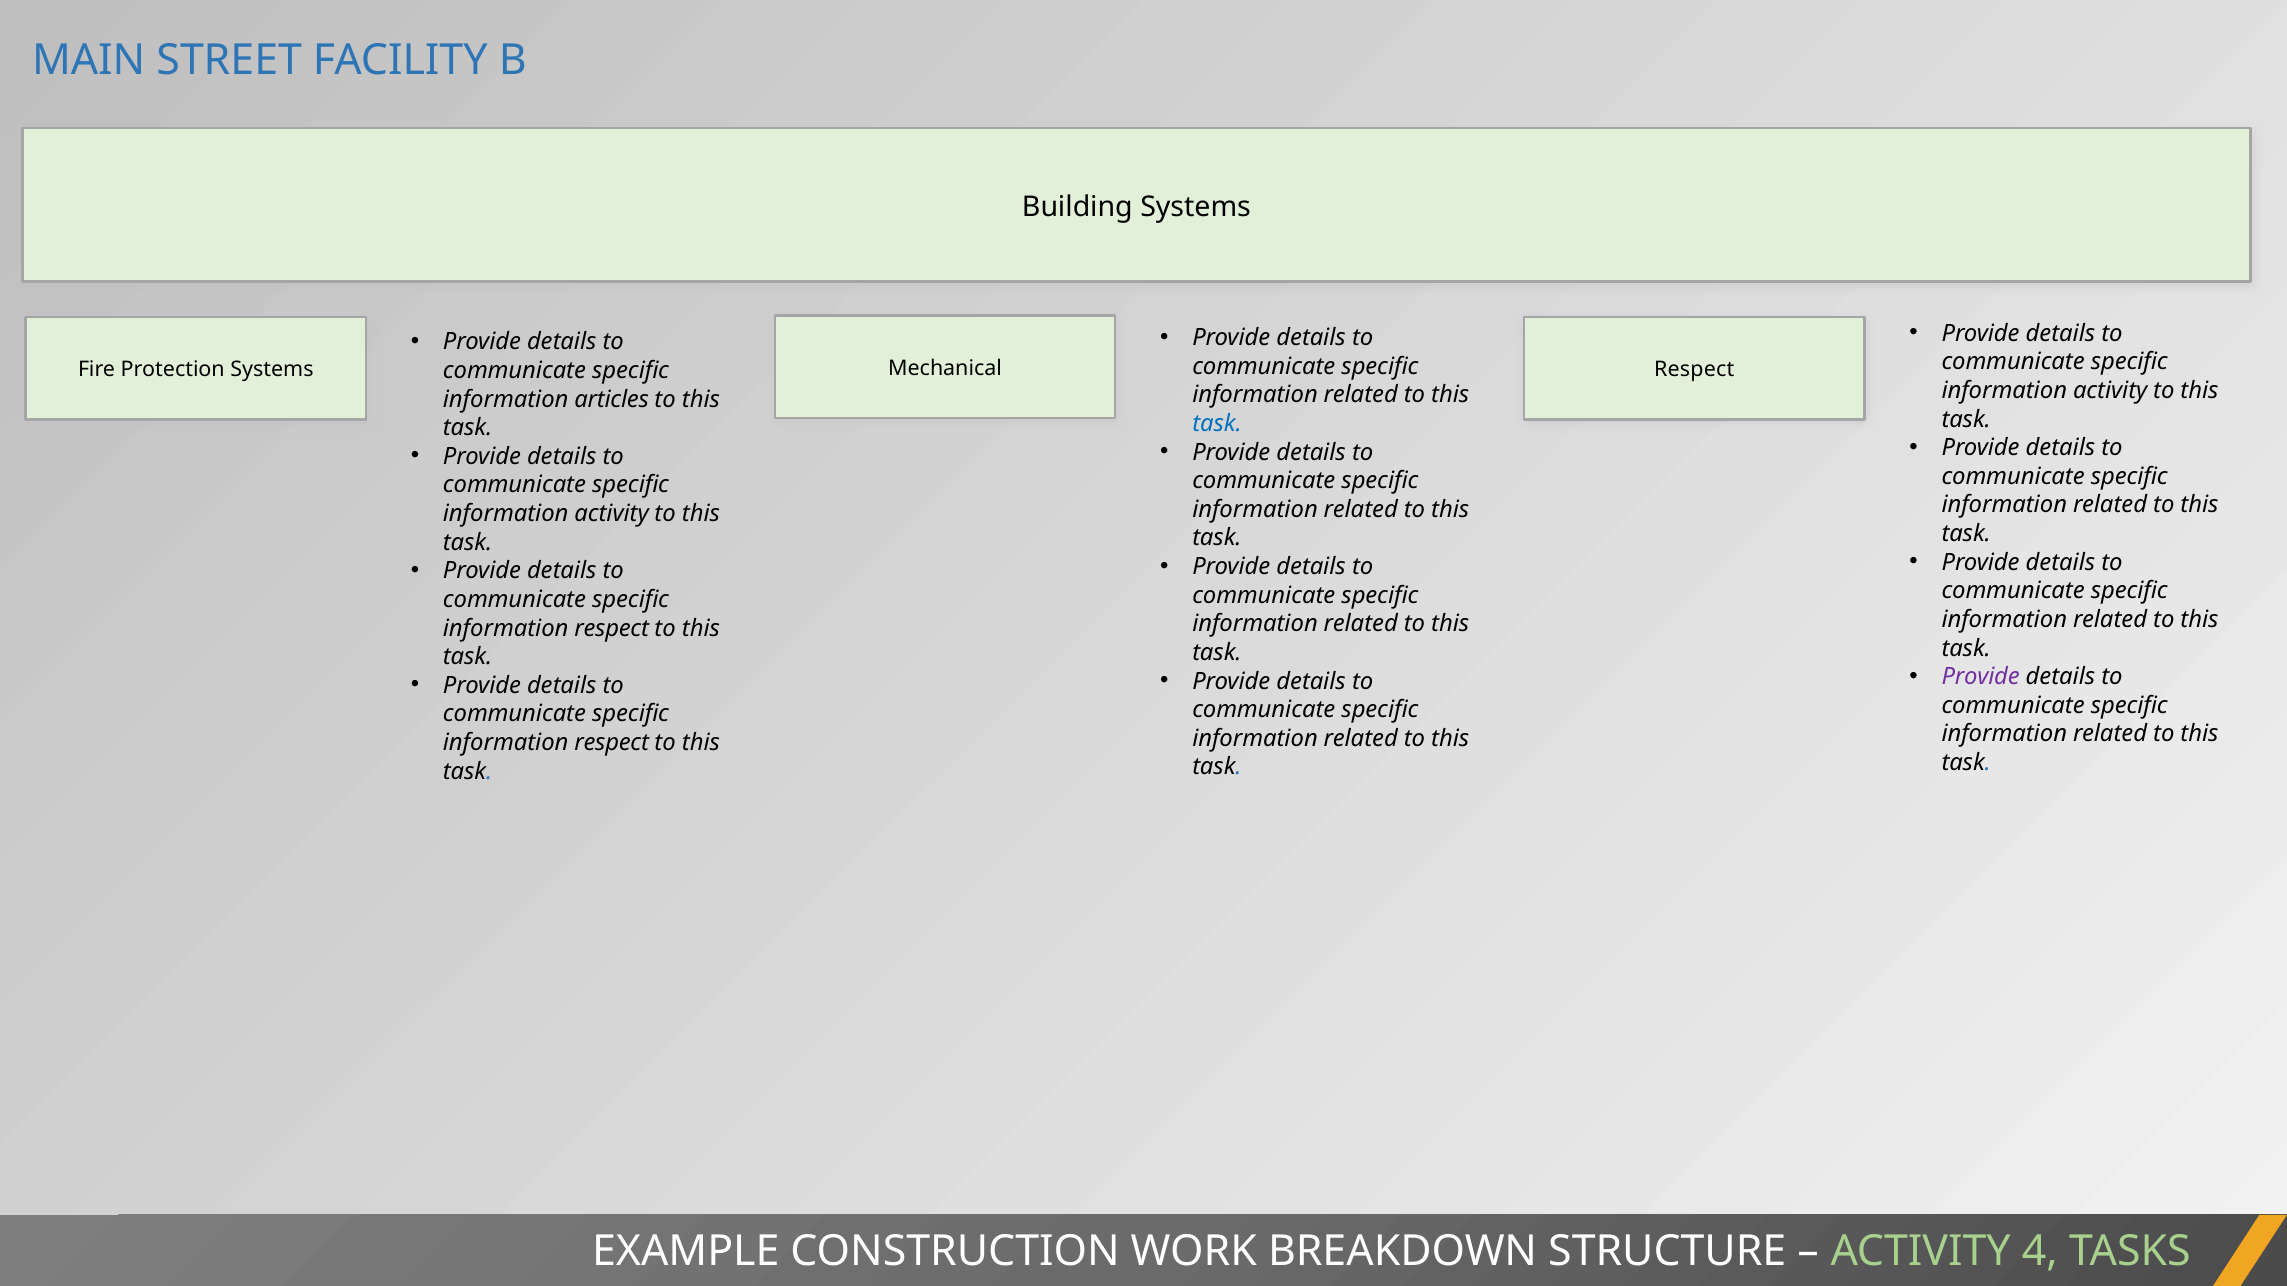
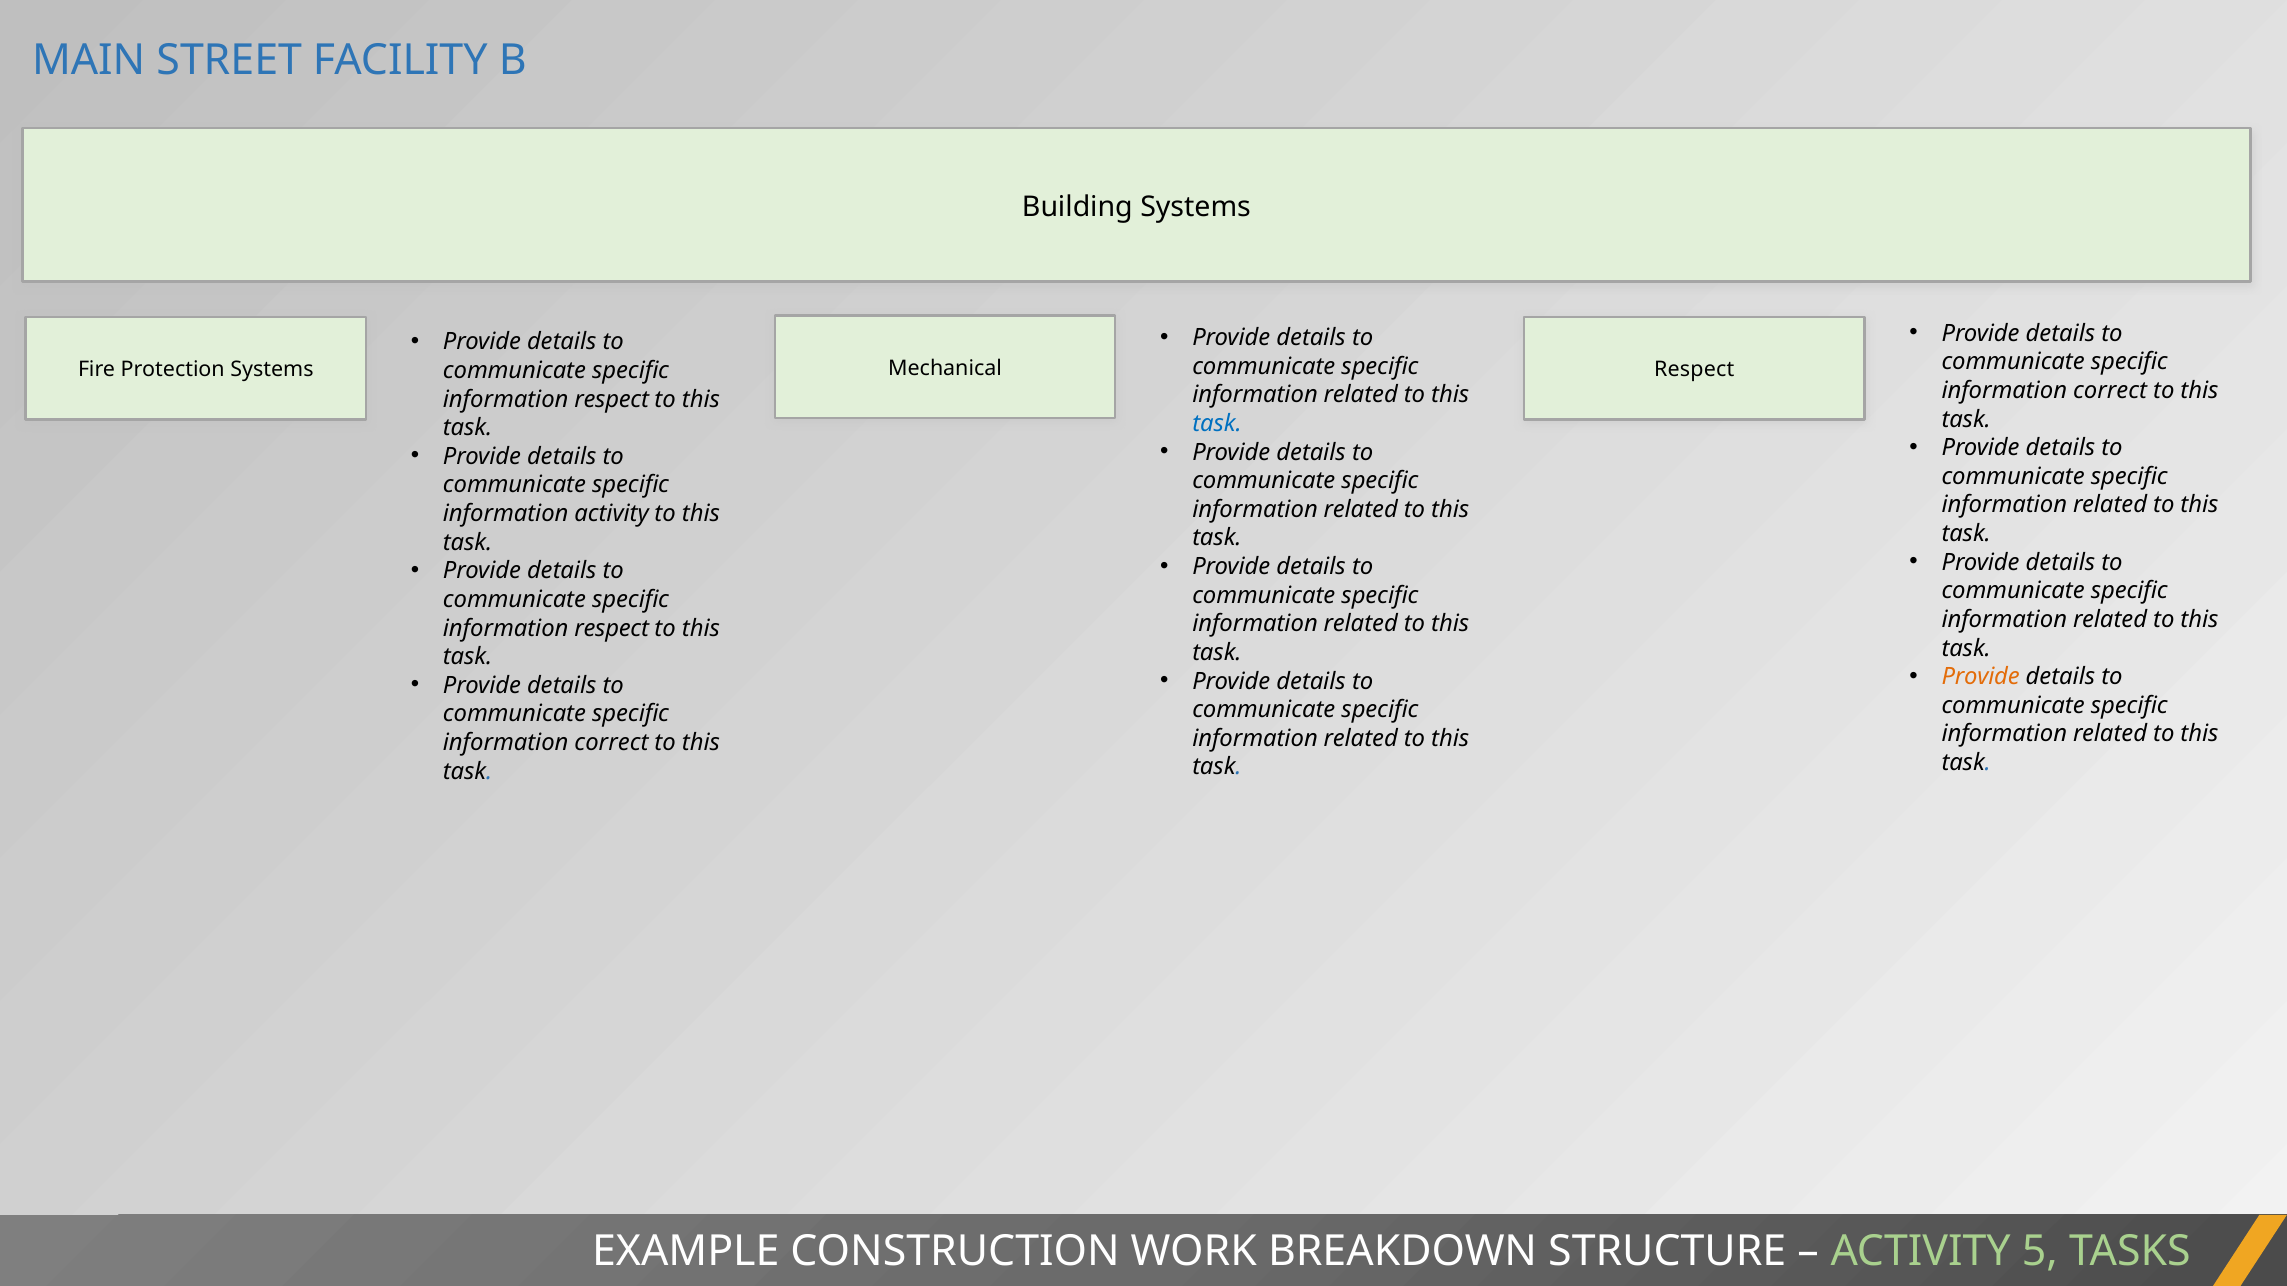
activity: activity -> correct (2110, 391)
articles: articles -> respect (612, 399)
Provide colour: purple -> orange (1981, 677)
respect: respect -> correct (611, 743)
4: 4 -> 5 (2040, 1252)
